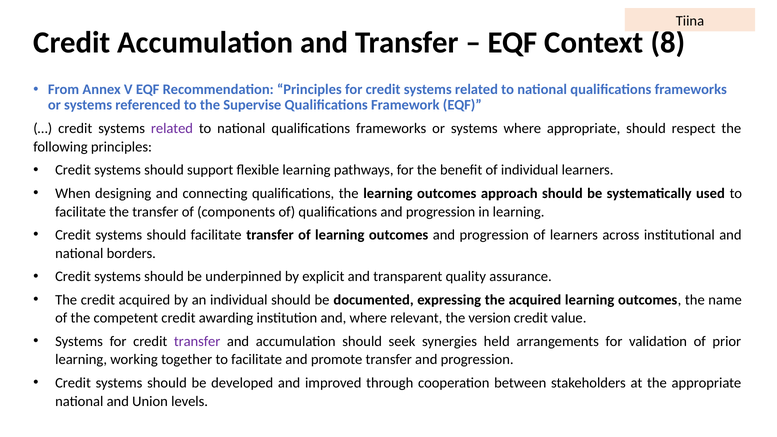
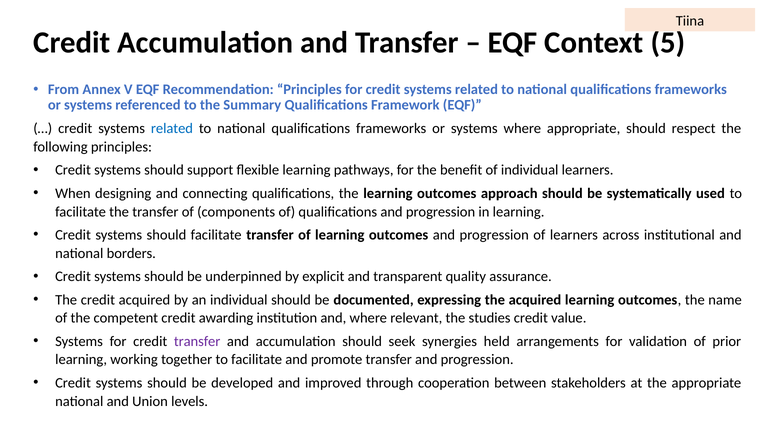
8: 8 -> 5 (668, 43)
Supervise: Supervise -> Summary (252, 105)
related colour: purple -> blue (172, 129)
version: version -> studies (490, 318)
